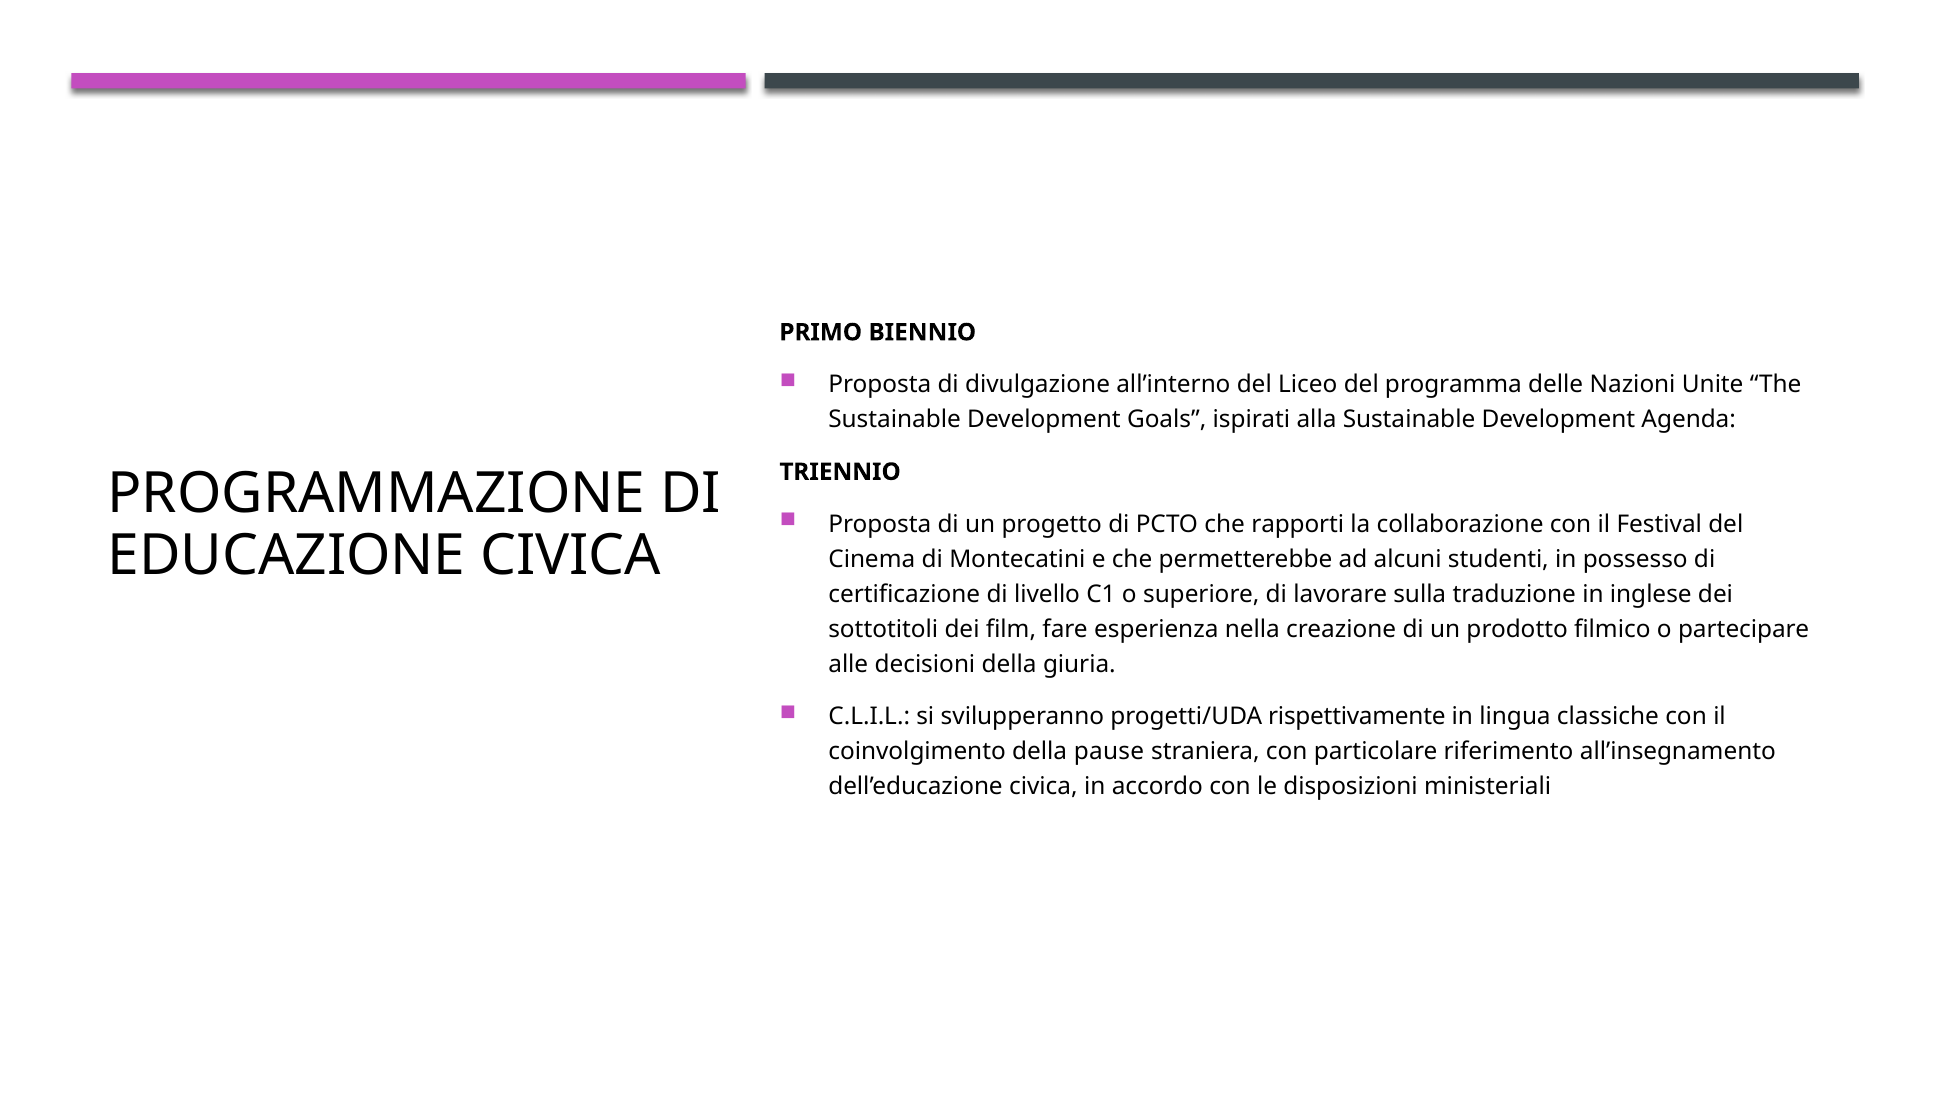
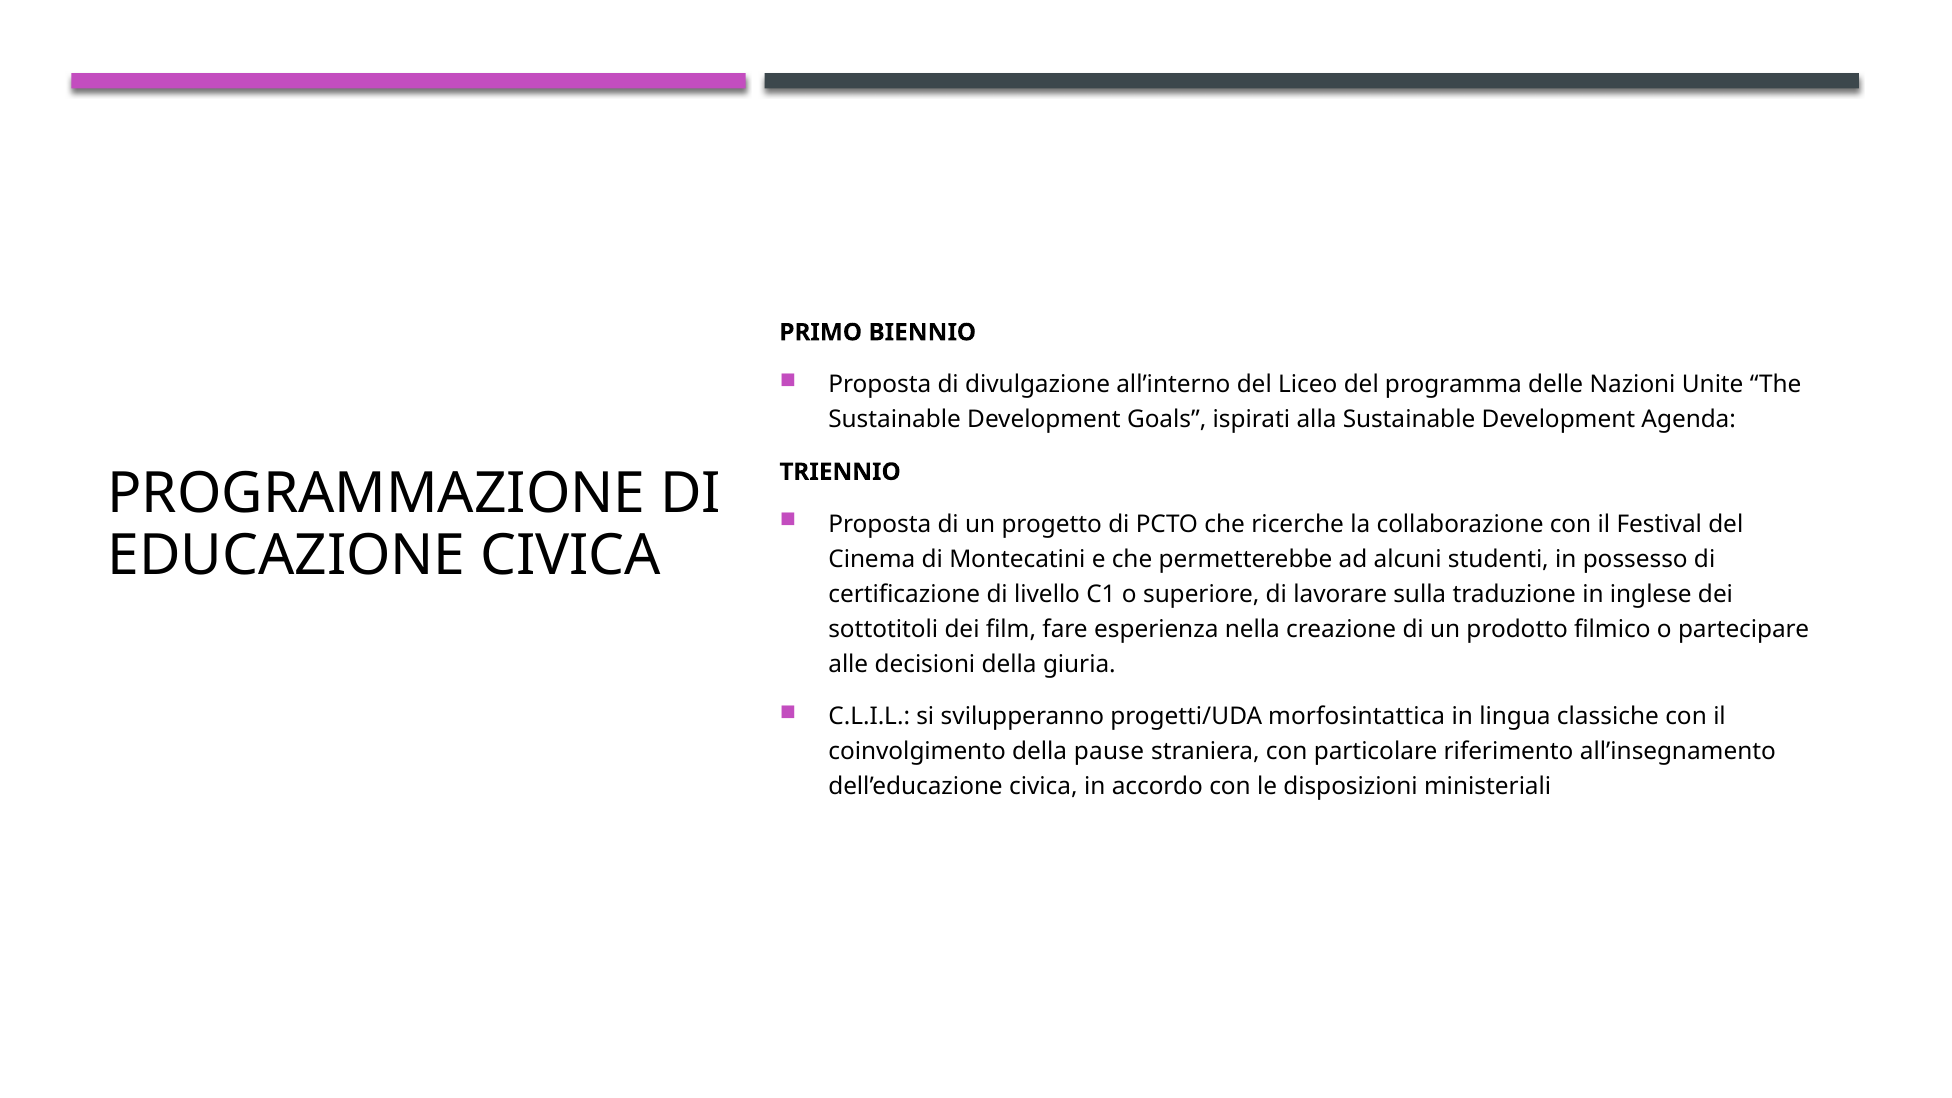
rapporti: rapporti -> ricerche (1298, 524)
rispettivamente: rispettivamente -> morfosintattica (1357, 717)
